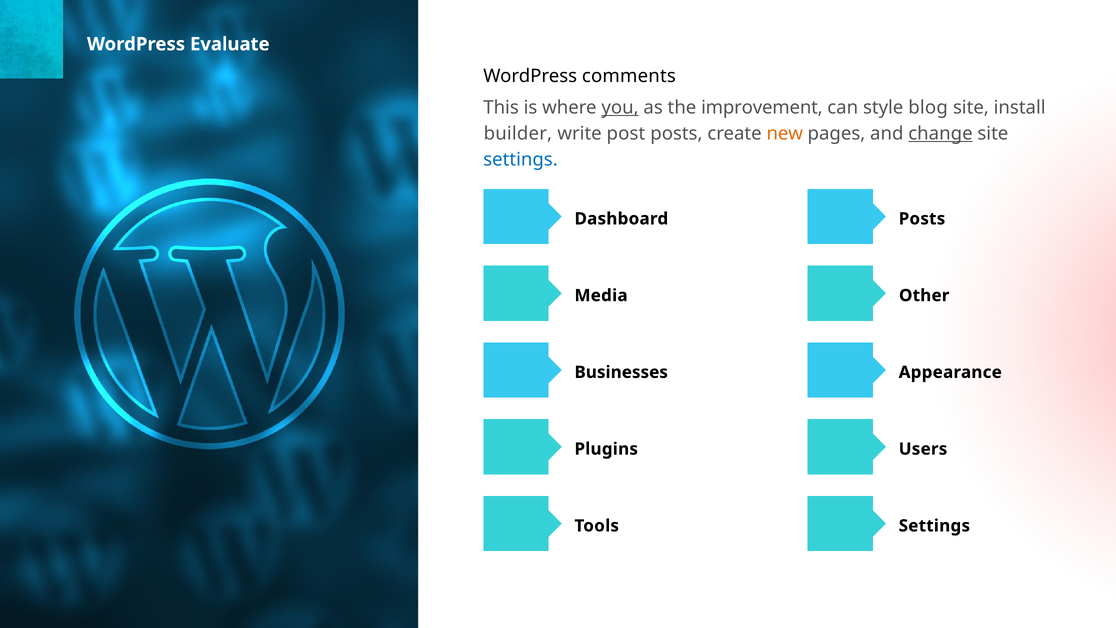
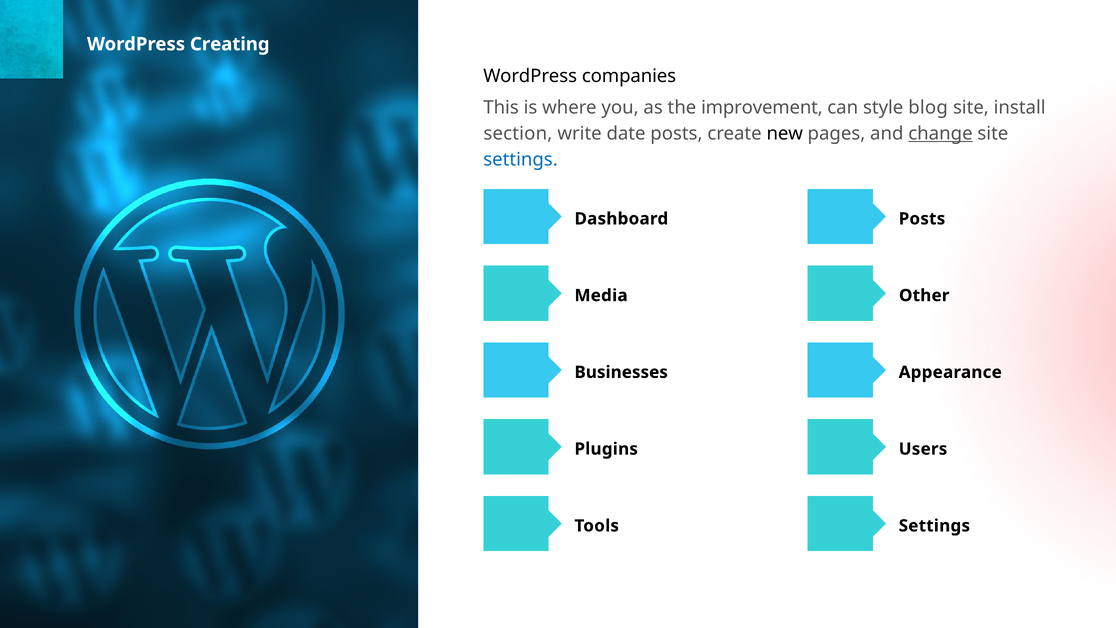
Evaluate: Evaluate -> Creating (230, 44)
comments: comments -> companies (629, 76)
you underline: present -> none (620, 107)
builder: builder -> section (518, 133)
post: post -> date (626, 133)
new colour: orange -> black (785, 133)
